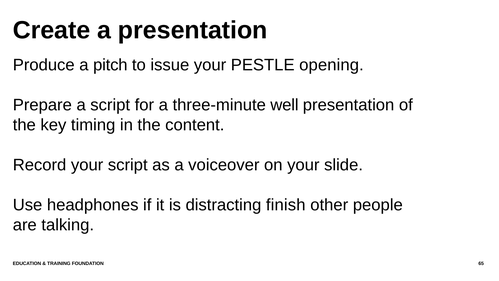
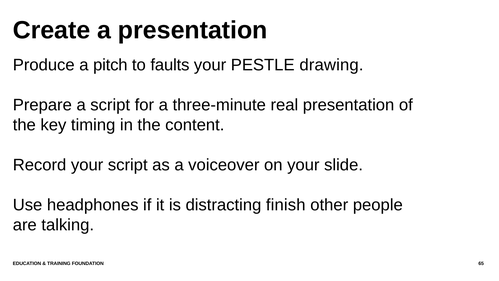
issue: issue -> faults (170, 65)
opening: opening -> drawing (331, 65)
well: well -> real (284, 105)
